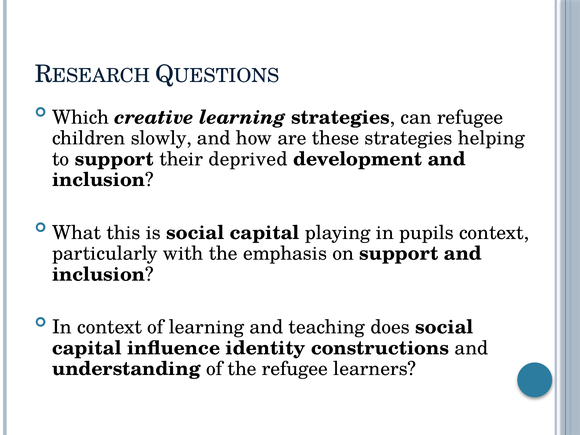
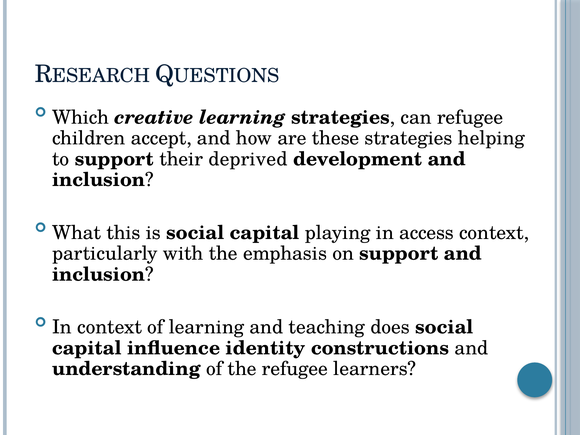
slowly: slowly -> accept (161, 138)
pupils: pupils -> access (427, 233)
